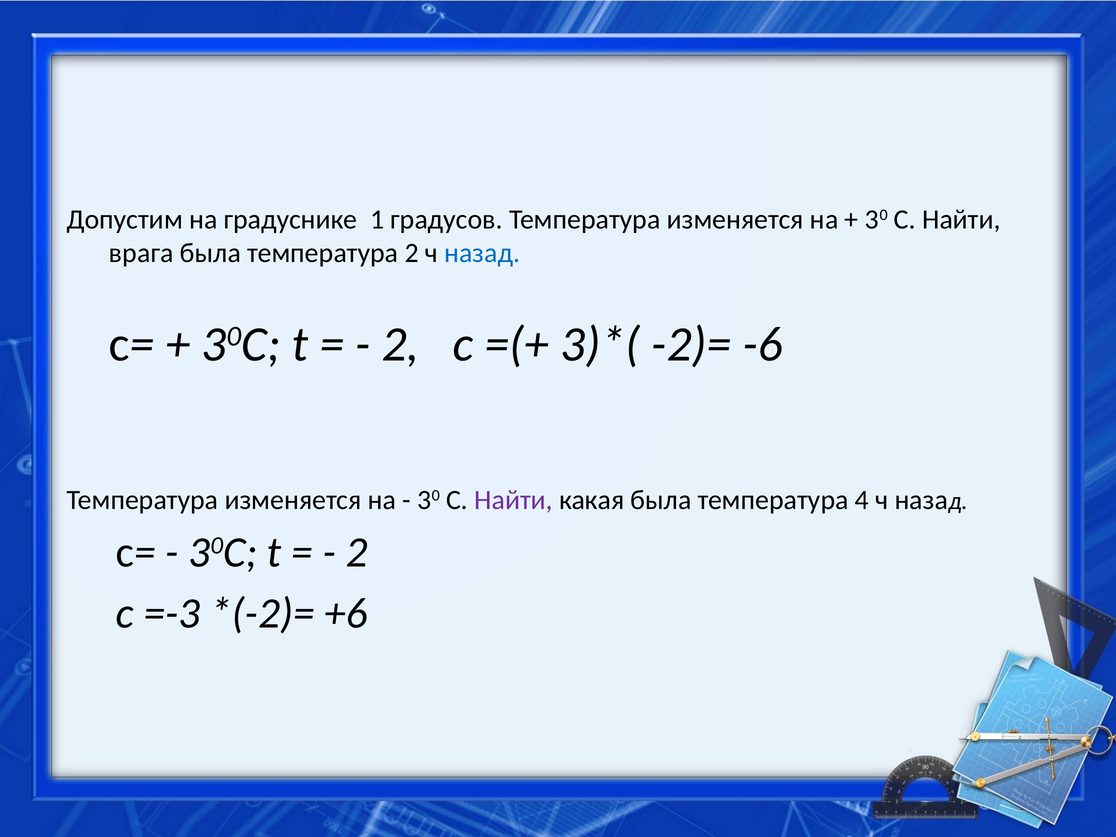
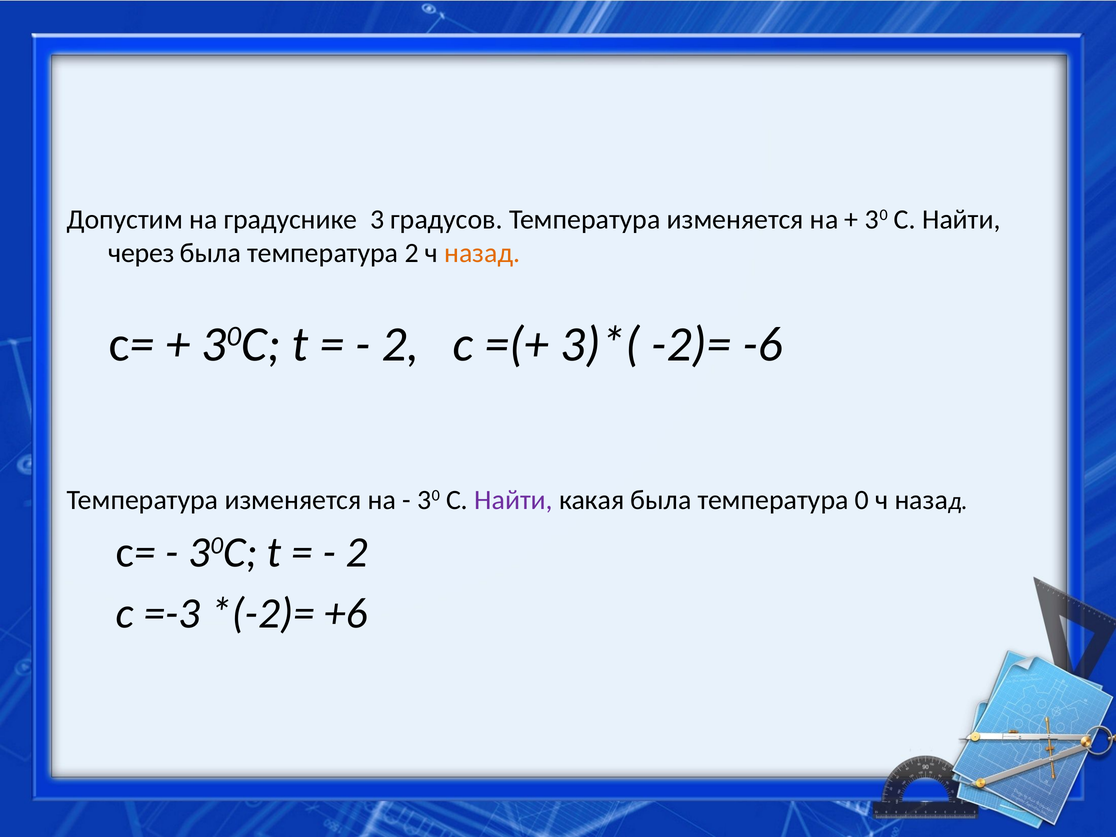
1: 1 -> 3 (377, 220)
врага: врага -> через (141, 253)
назад colour: blue -> orange (482, 253)
4: 4 -> 0 (862, 500)
